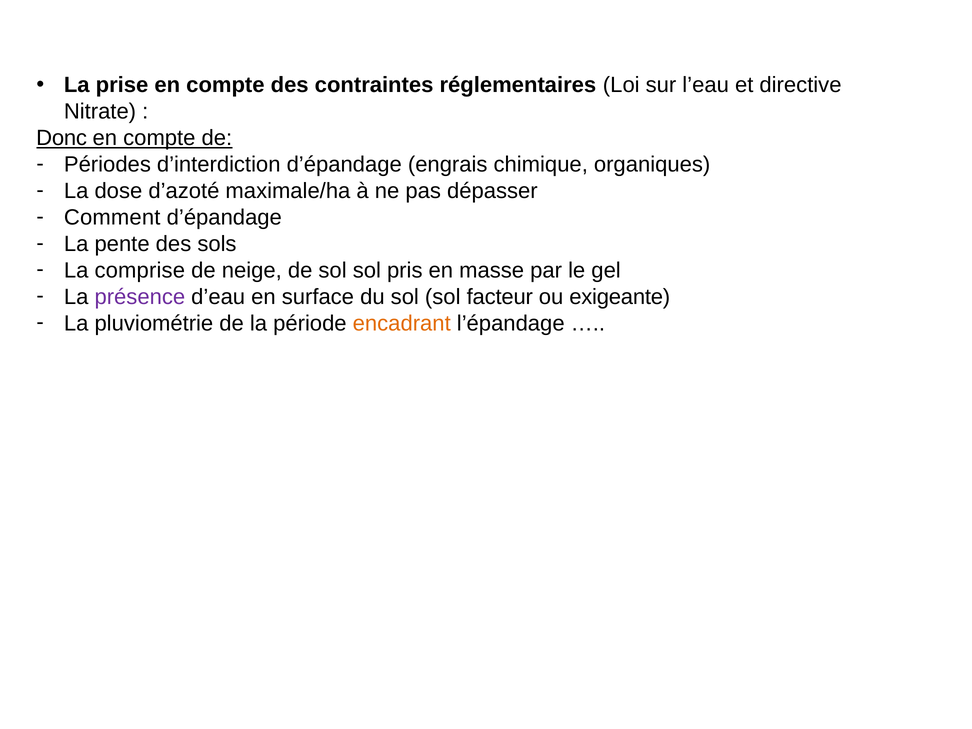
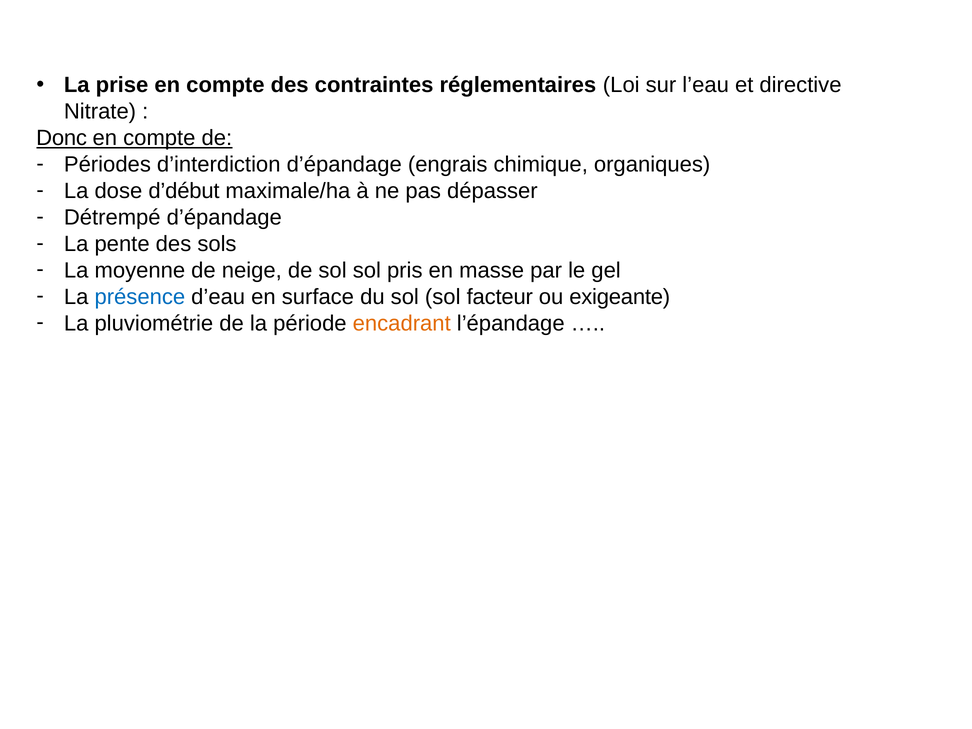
d’azoté: d’azoté -> d’début (184, 191)
Comment: Comment -> Détrempé (112, 217)
comprise: comprise -> moyenne (140, 270)
présence colour: purple -> blue (140, 297)
